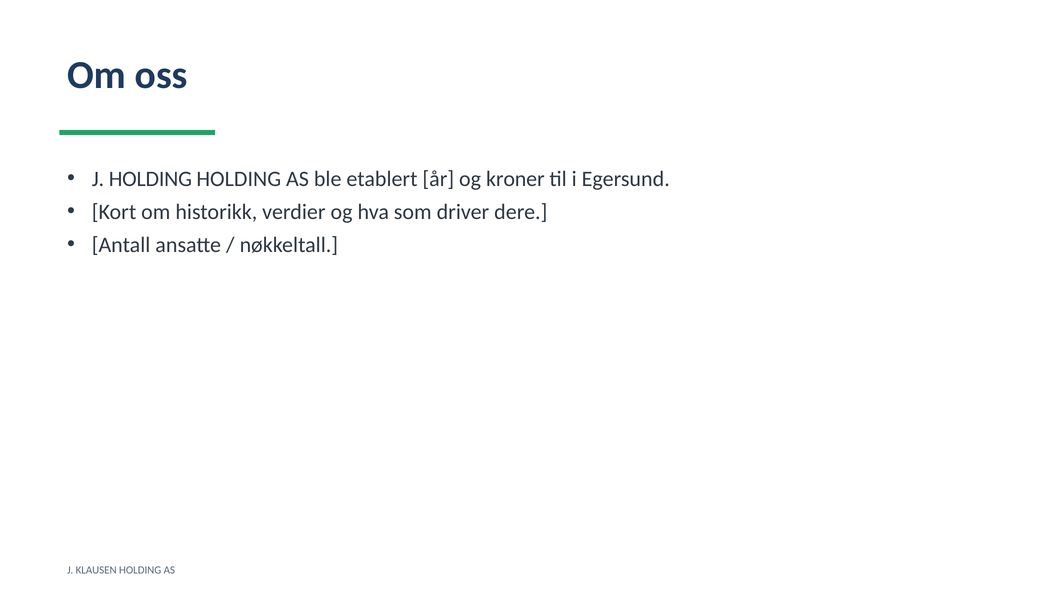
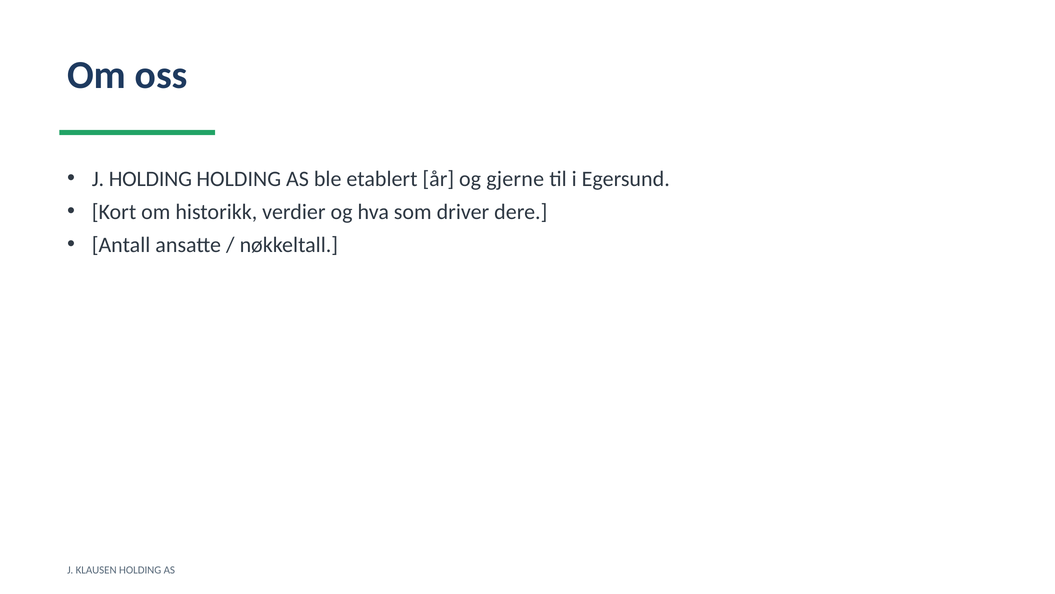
kroner: kroner -> gjerne (515, 179)
